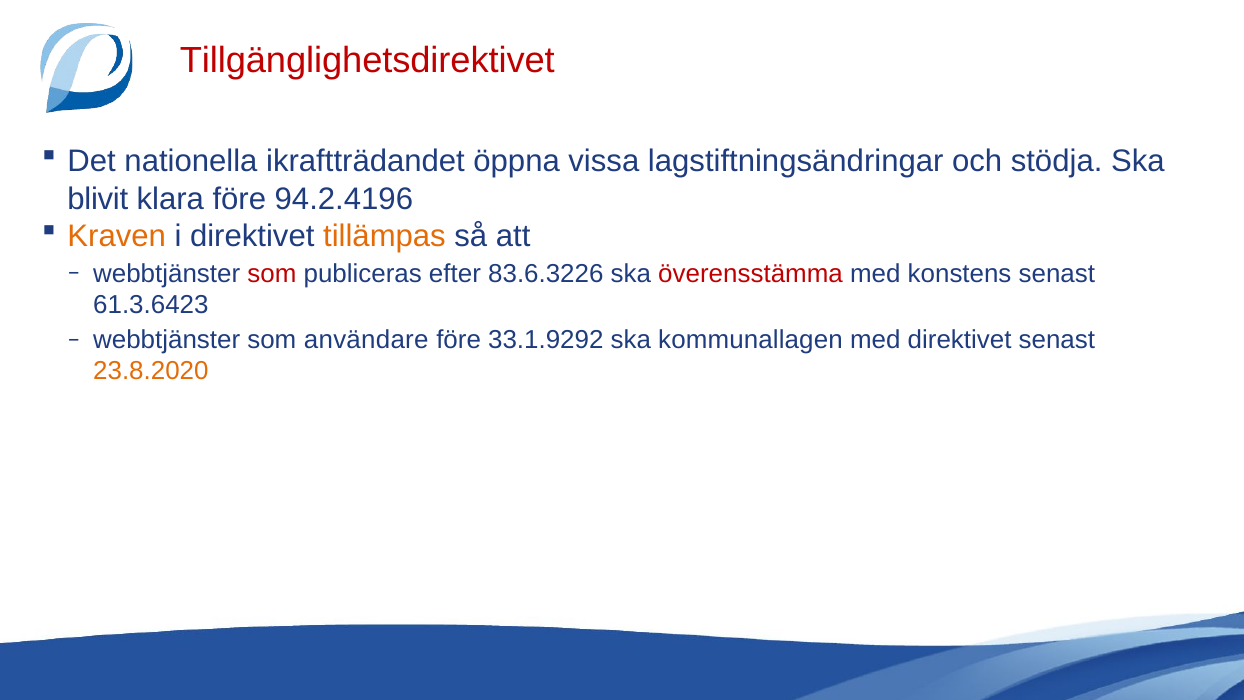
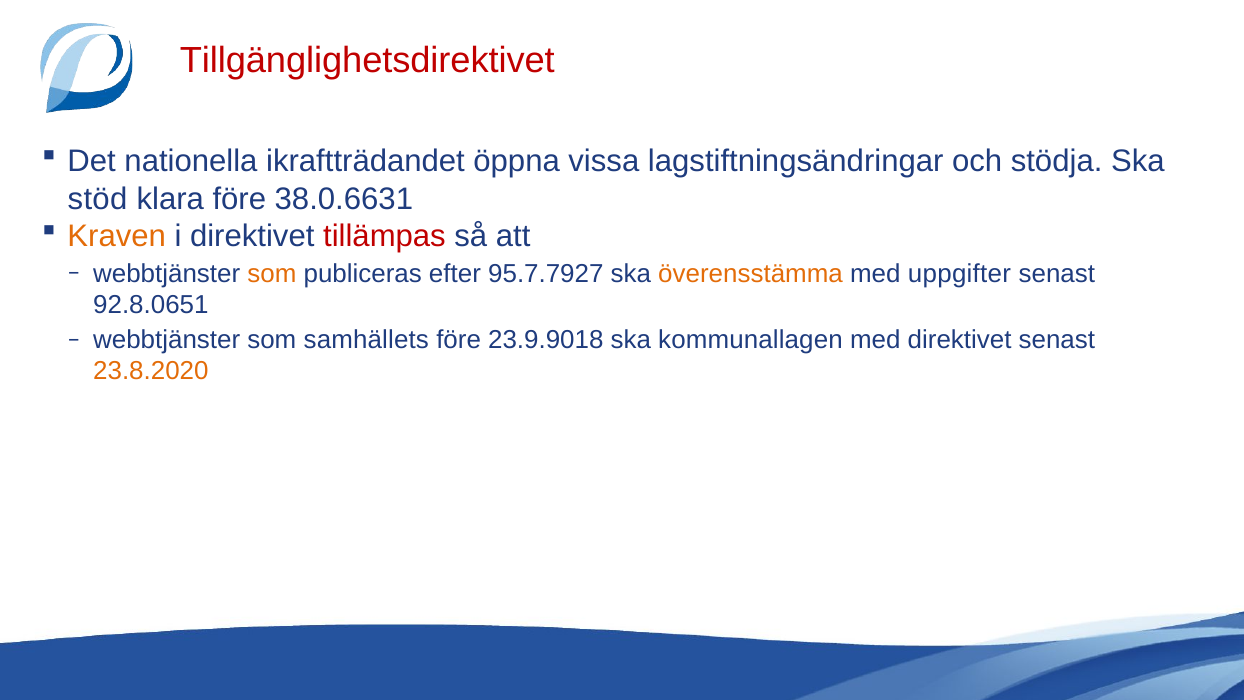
blivit: blivit -> stöd (98, 199)
94.2.4196: 94.2.4196 -> 38.0.6631 (344, 199)
tillämpas colour: orange -> red (384, 236)
som colour: red -> orange (272, 274)
83.6.3226: 83.6.3226 -> 95.7.7927 (546, 274)
överensstämma colour: red -> orange (751, 274)
konstens: konstens -> uppgifter (959, 274)
61.3.6423: 61.3.6423 -> 92.8.0651 (151, 305)
användare: användare -> samhällets (366, 340)
33.1.9292: 33.1.9292 -> 23.9.9018 (546, 340)
